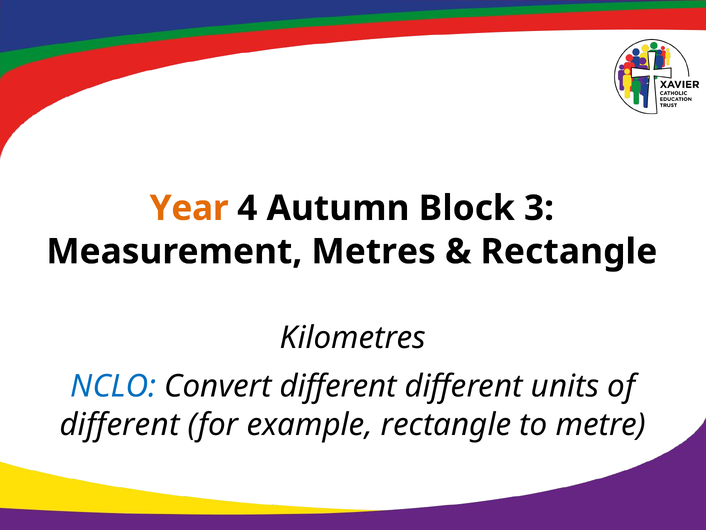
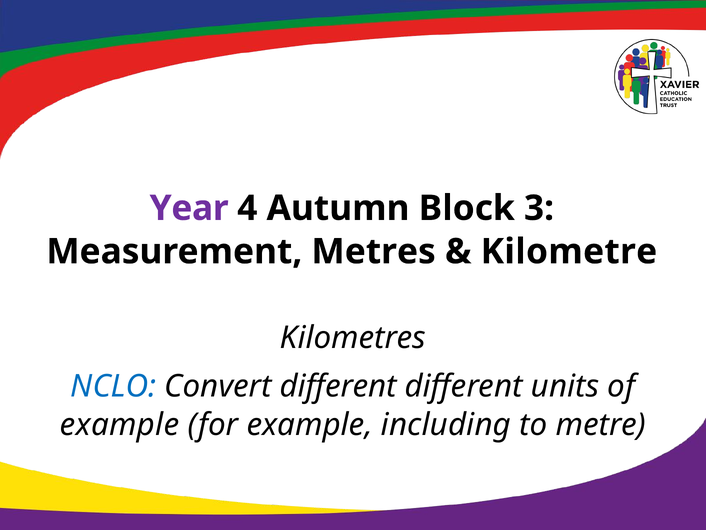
Year colour: orange -> purple (189, 208)
Rectangle: Rectangle -> Kilometre (569, 251)
different: different -> example (120, 424)
example rectangle: rectangle -> including (446, 424)
